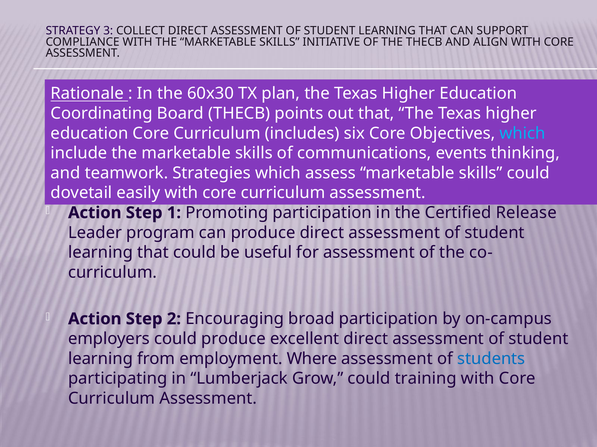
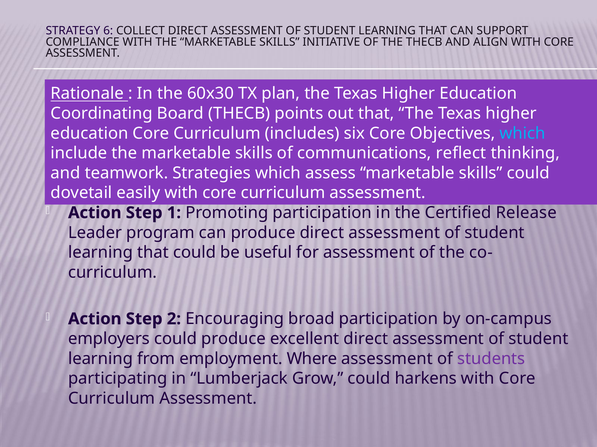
3: 3 -> 6 (108, 31)
events: events -> reflect (461, 153)
students colour: blue -> purple (491, 359)
training: training -> harkens (426, 379)
